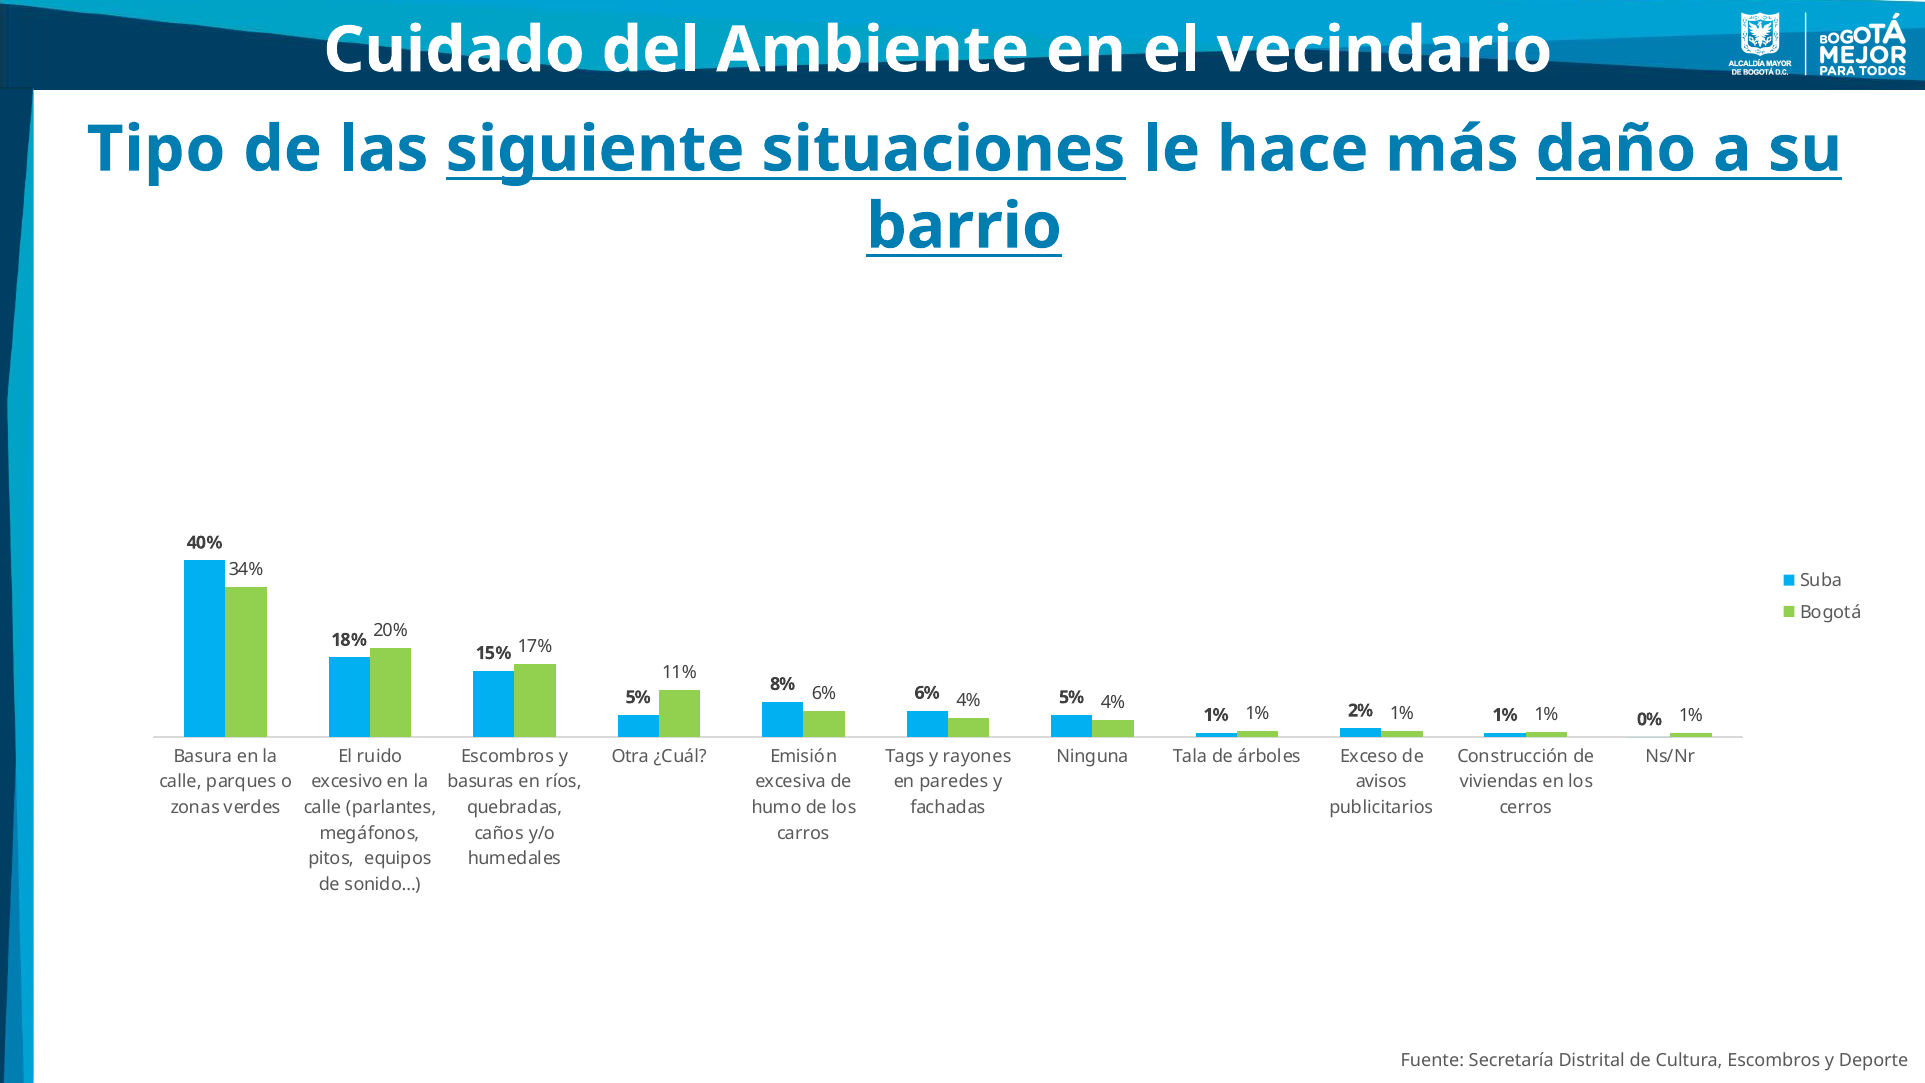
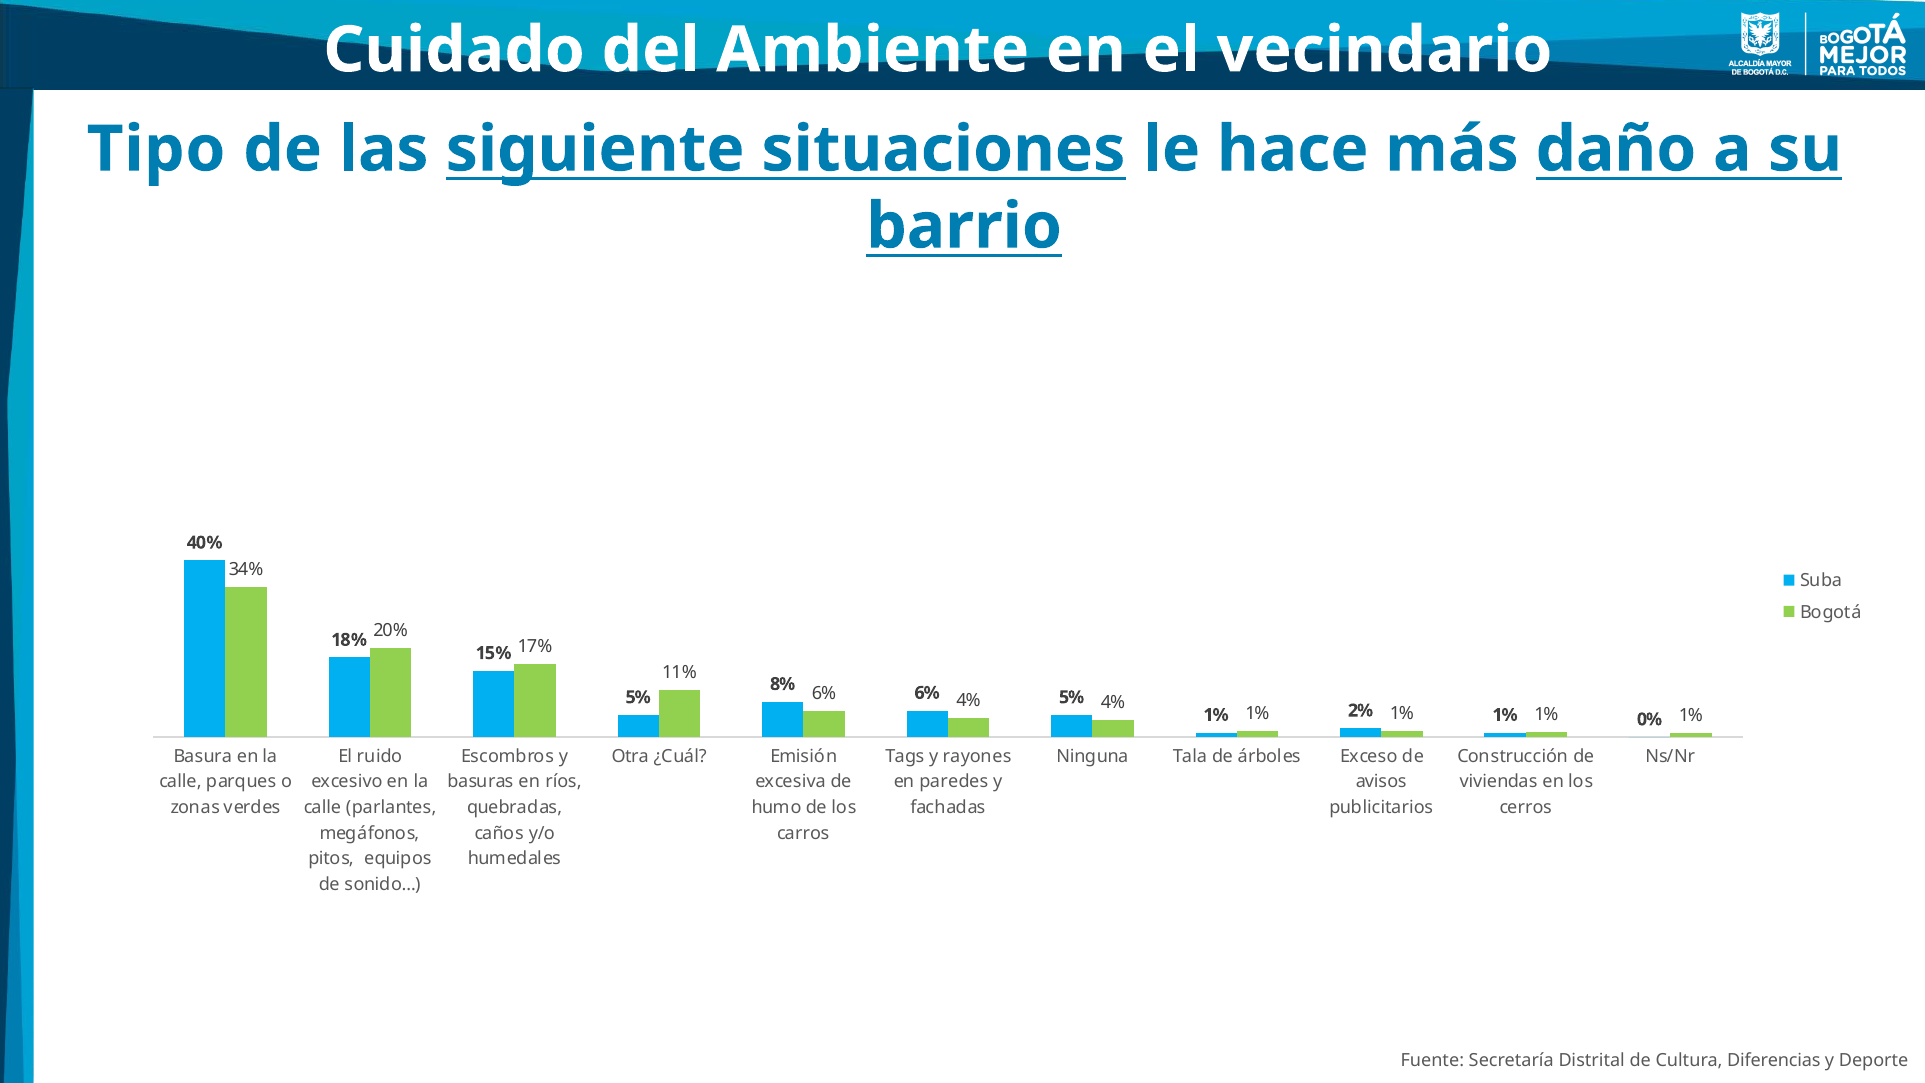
Cultura Escombros: Escombros -> Diferencias (1774, 1060)
